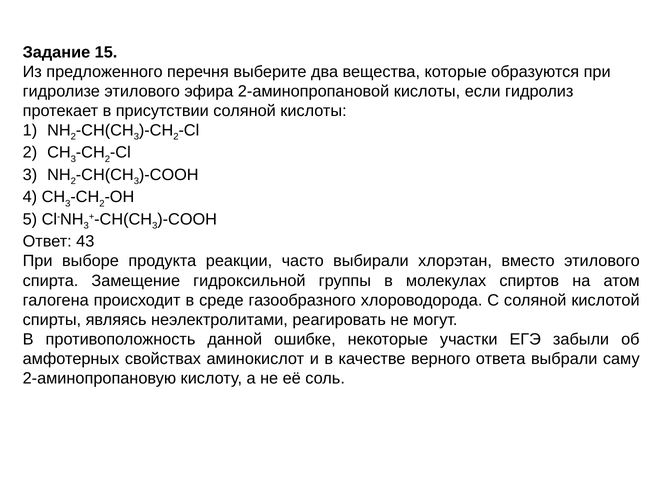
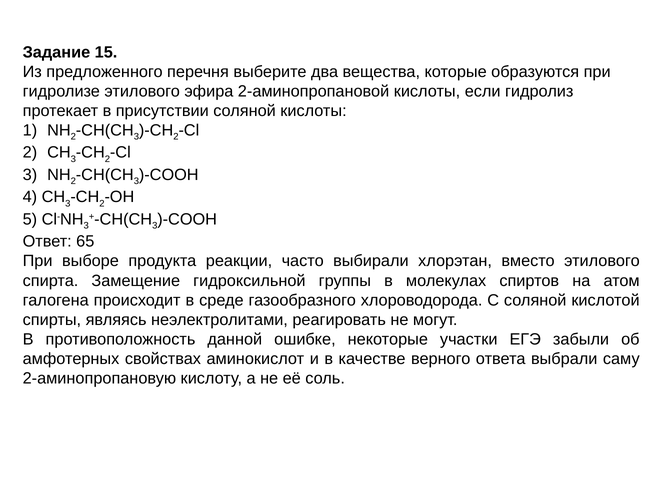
43: 43 -> 65 (85, 242)
